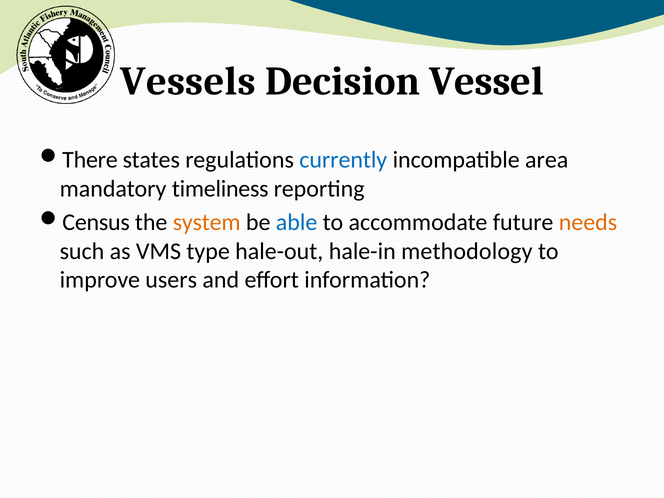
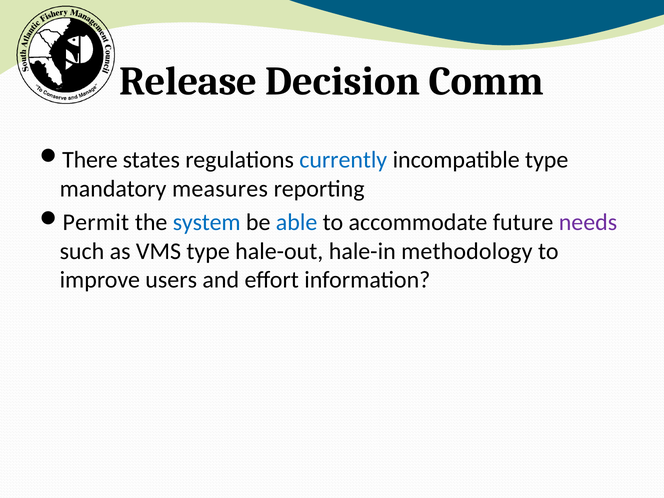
Vessels: Vessels -> Release (188, 82)
Vessel: Vessel -> Comm (486, 82)
incompatible area: area -> type (547, 160)
timeliness: timeliness -> measures (220, 189)
Census: Census -> Permit (96, 222)
system colour: orange -> blue (207, 222)
needs colour: orange -> purple (588, 222)
